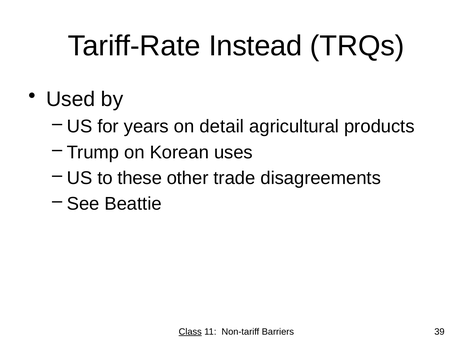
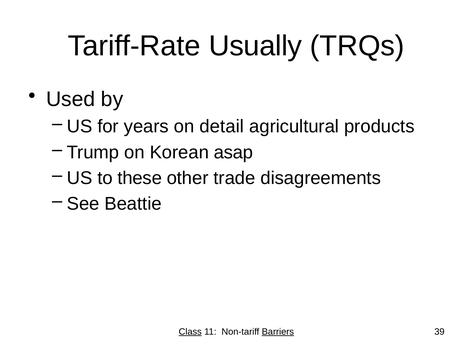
Instead: Instead -> Usually (255, 46)
uses: uses -> asap (233, 152)
Barriers underline: none -> present (278, 332)
